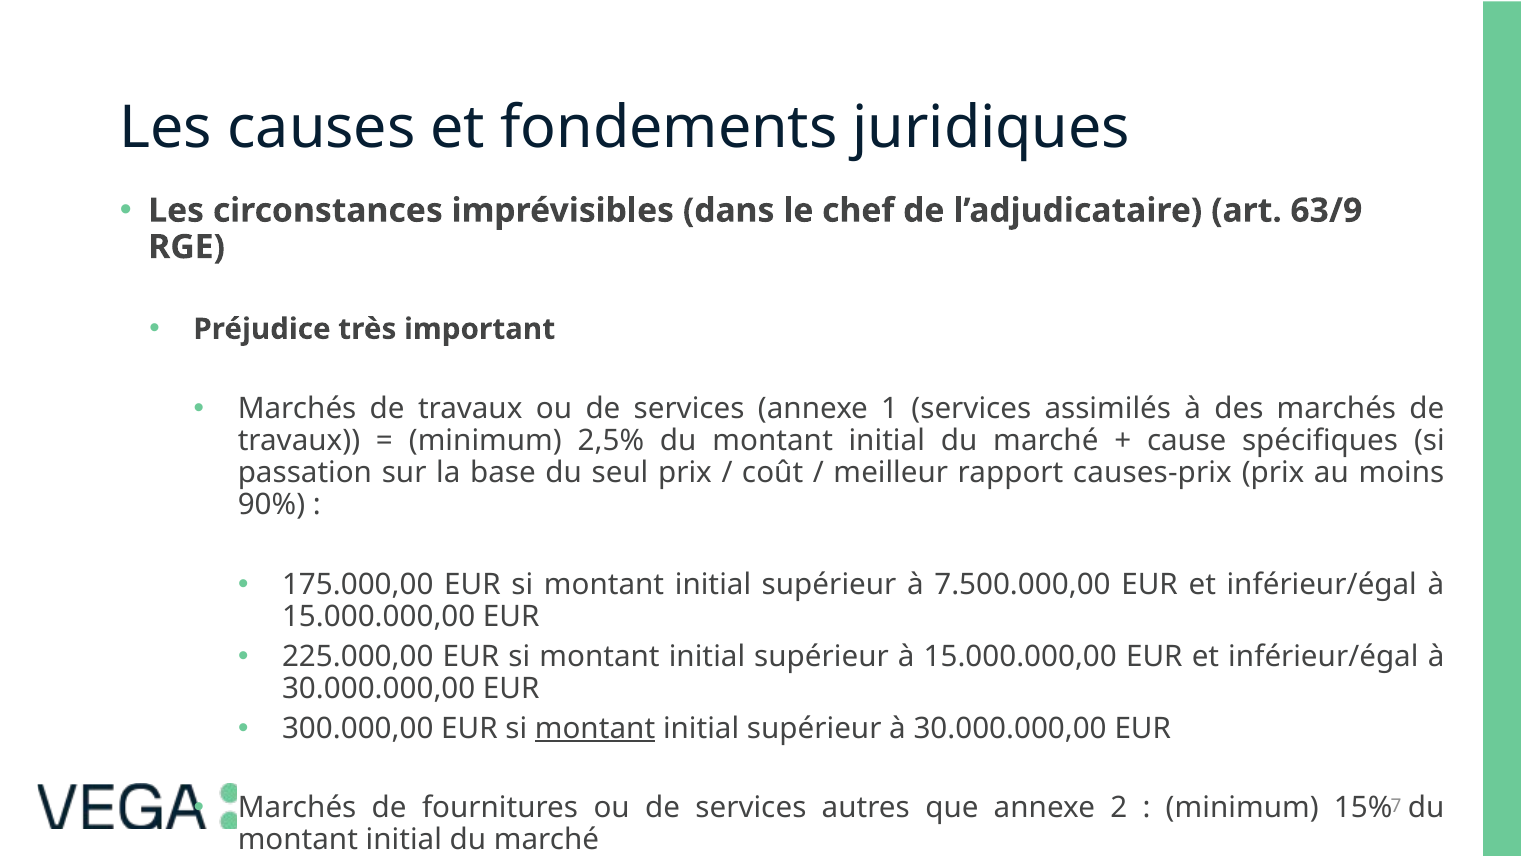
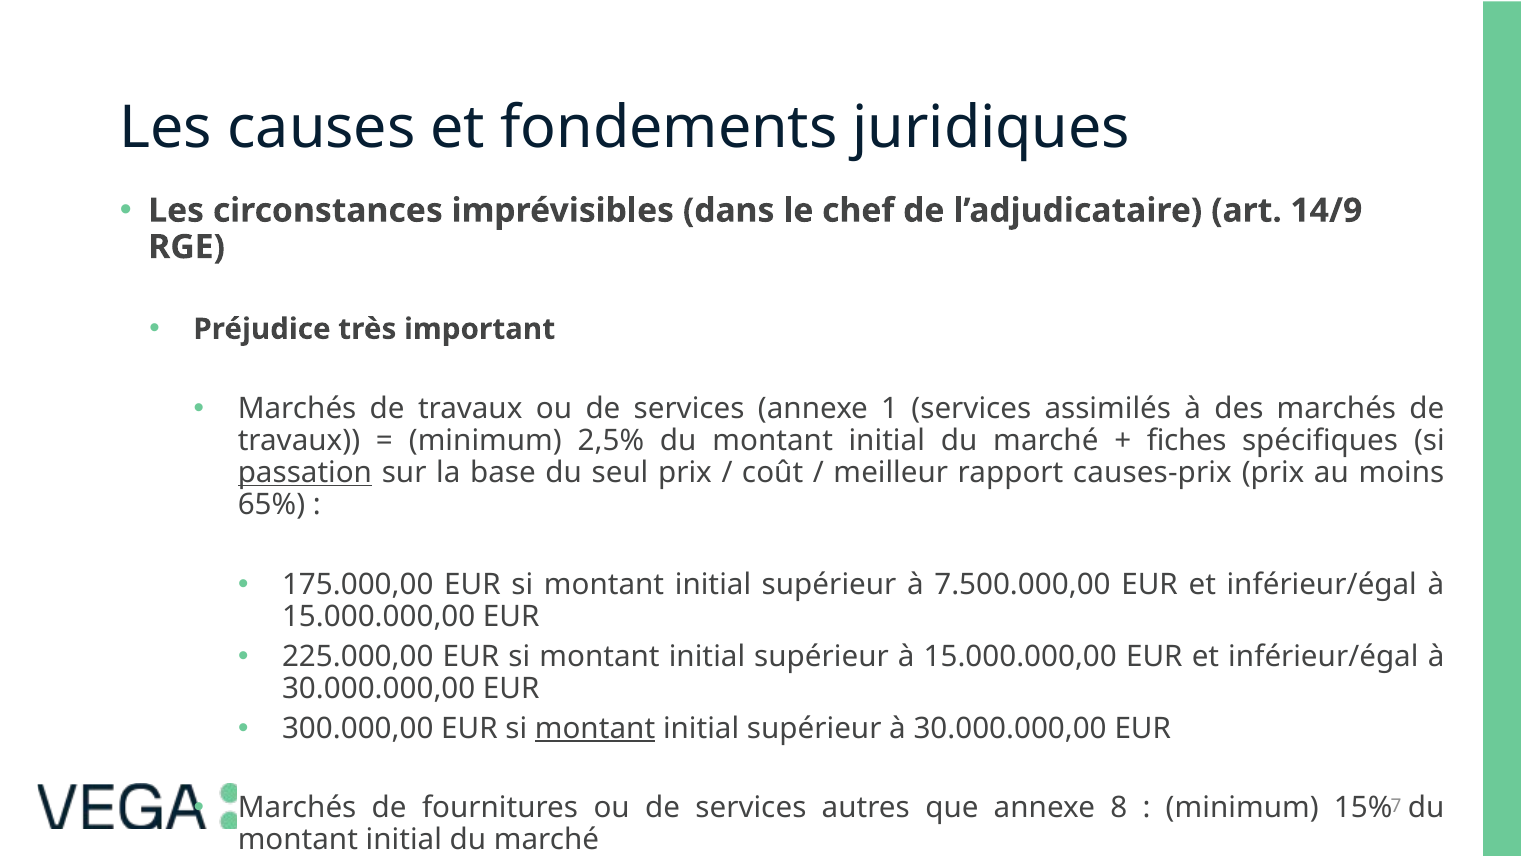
63/9: 63/9 -> 14/9 (1326, 210)
cause: cause -> fiches (1187, 441)
passation underline: none -> present (305, 473)
90%: 90% -> 65% (271, 505)
2: 2 -> 8 (1119, 808)
